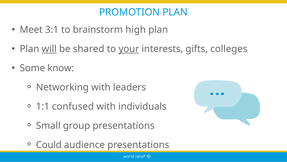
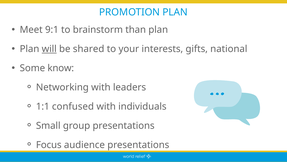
3:1: 3:1 -> 9:1 (52, 30)
high: high -> than (136, 30)
your underline: present -> none (129, 49)
colleges: colleges -> national (229, 49)
Could: Could -> Focus (49, 144)
